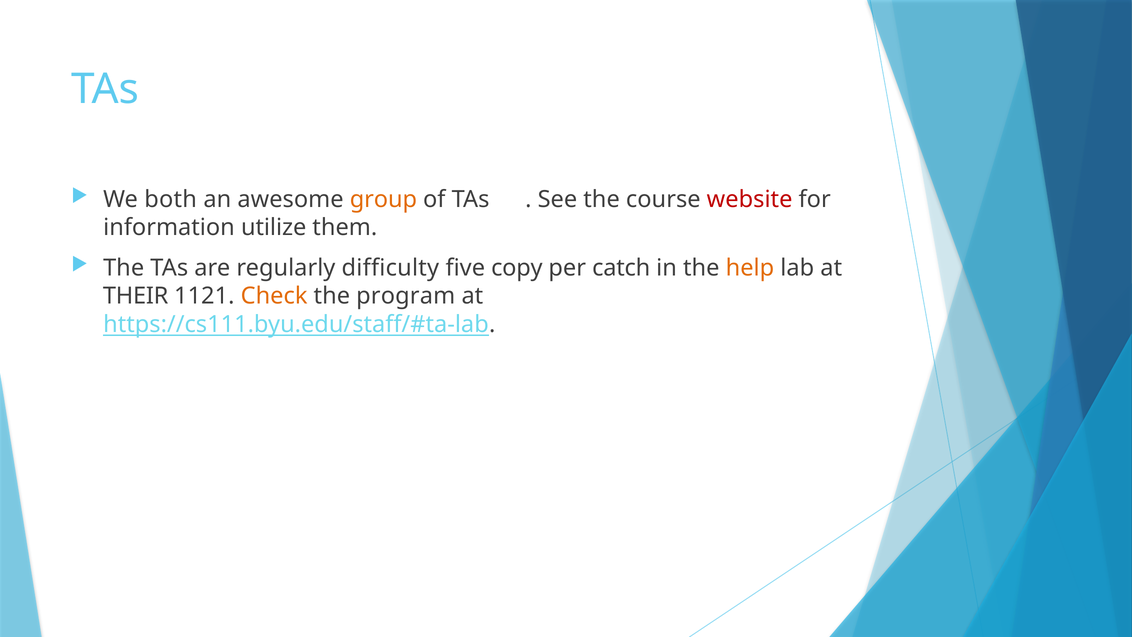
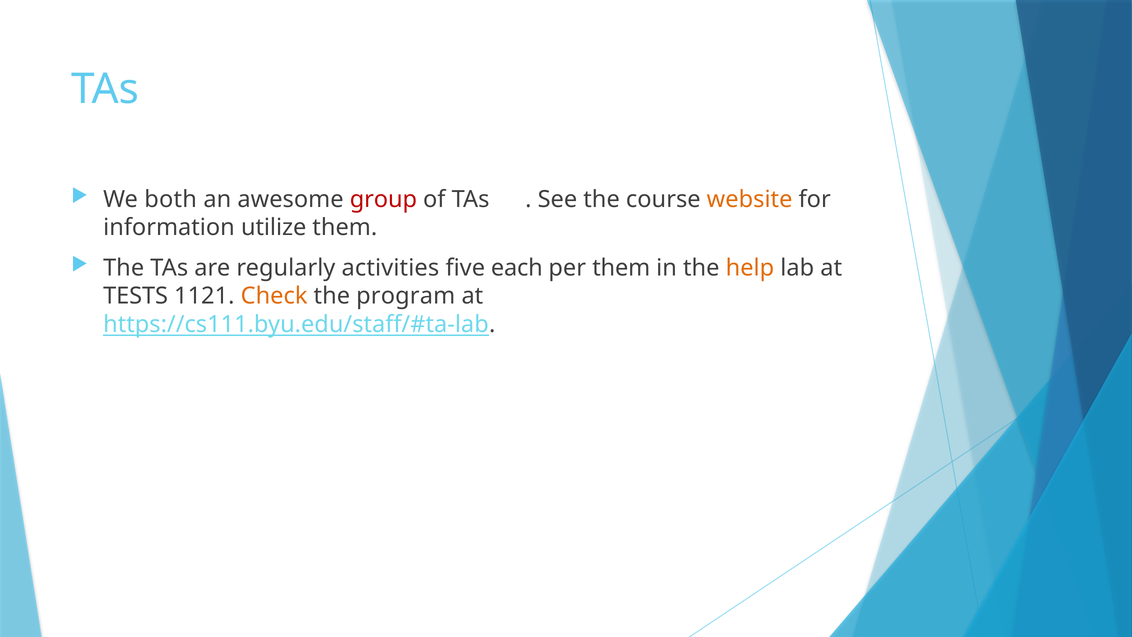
group colour: orange -> red (383, 199)
website colour: red -> orange (750, 199)
difficulty: difficulty -> activities (390, 268)
copy: copy -> each (517, 268)
per catch: catch -> them (621, 268)
THEIR: THEIR -> TESTS (136, 296)
